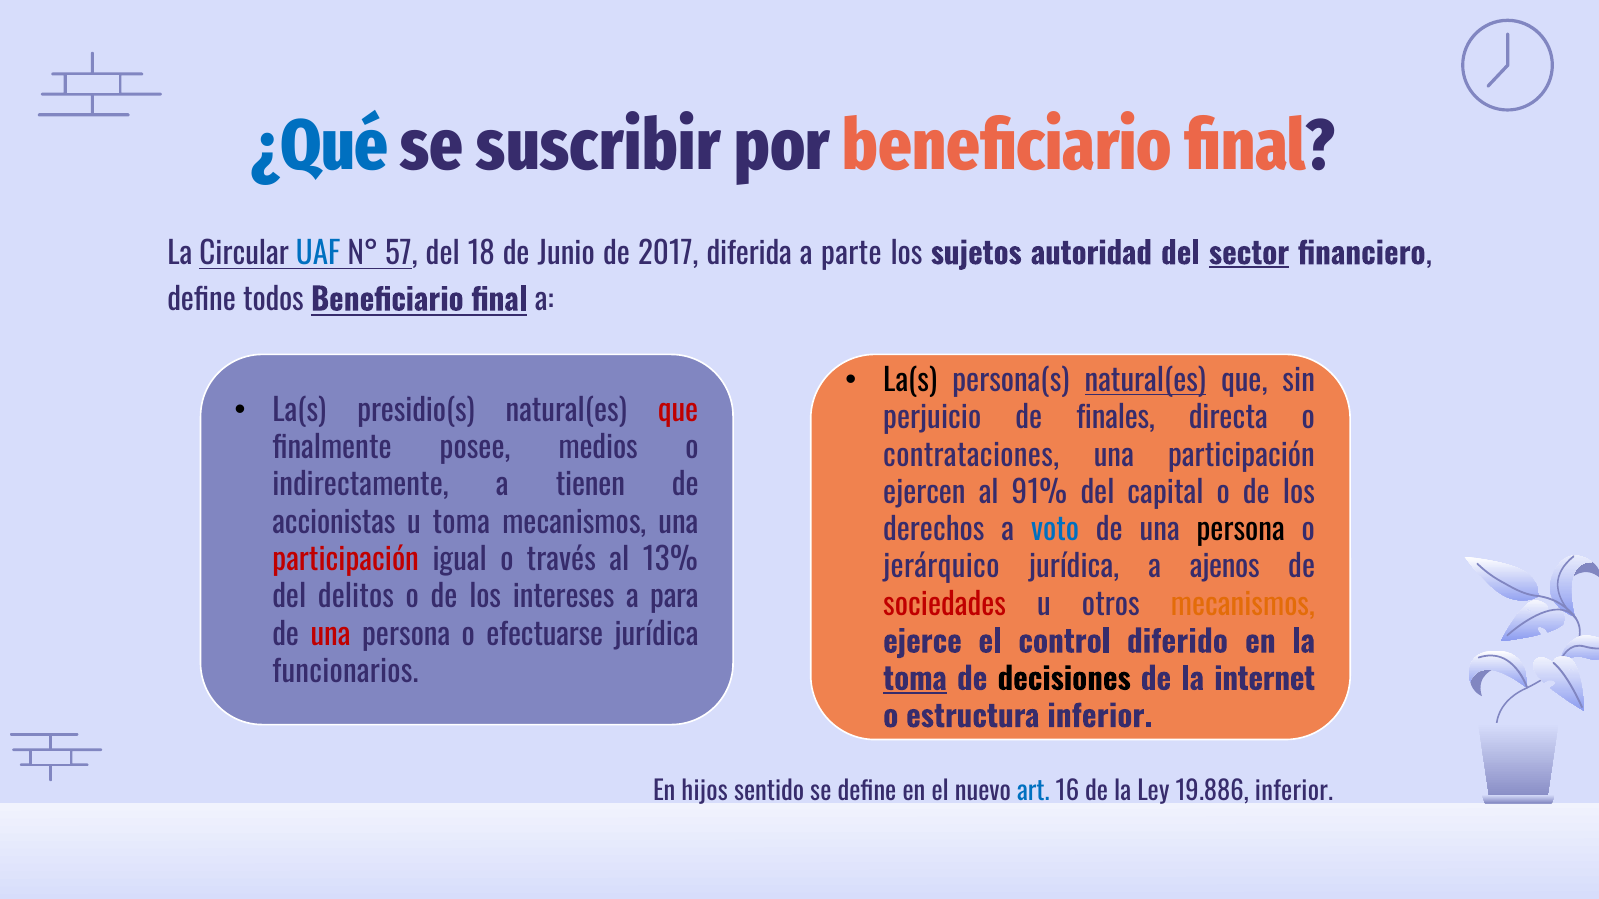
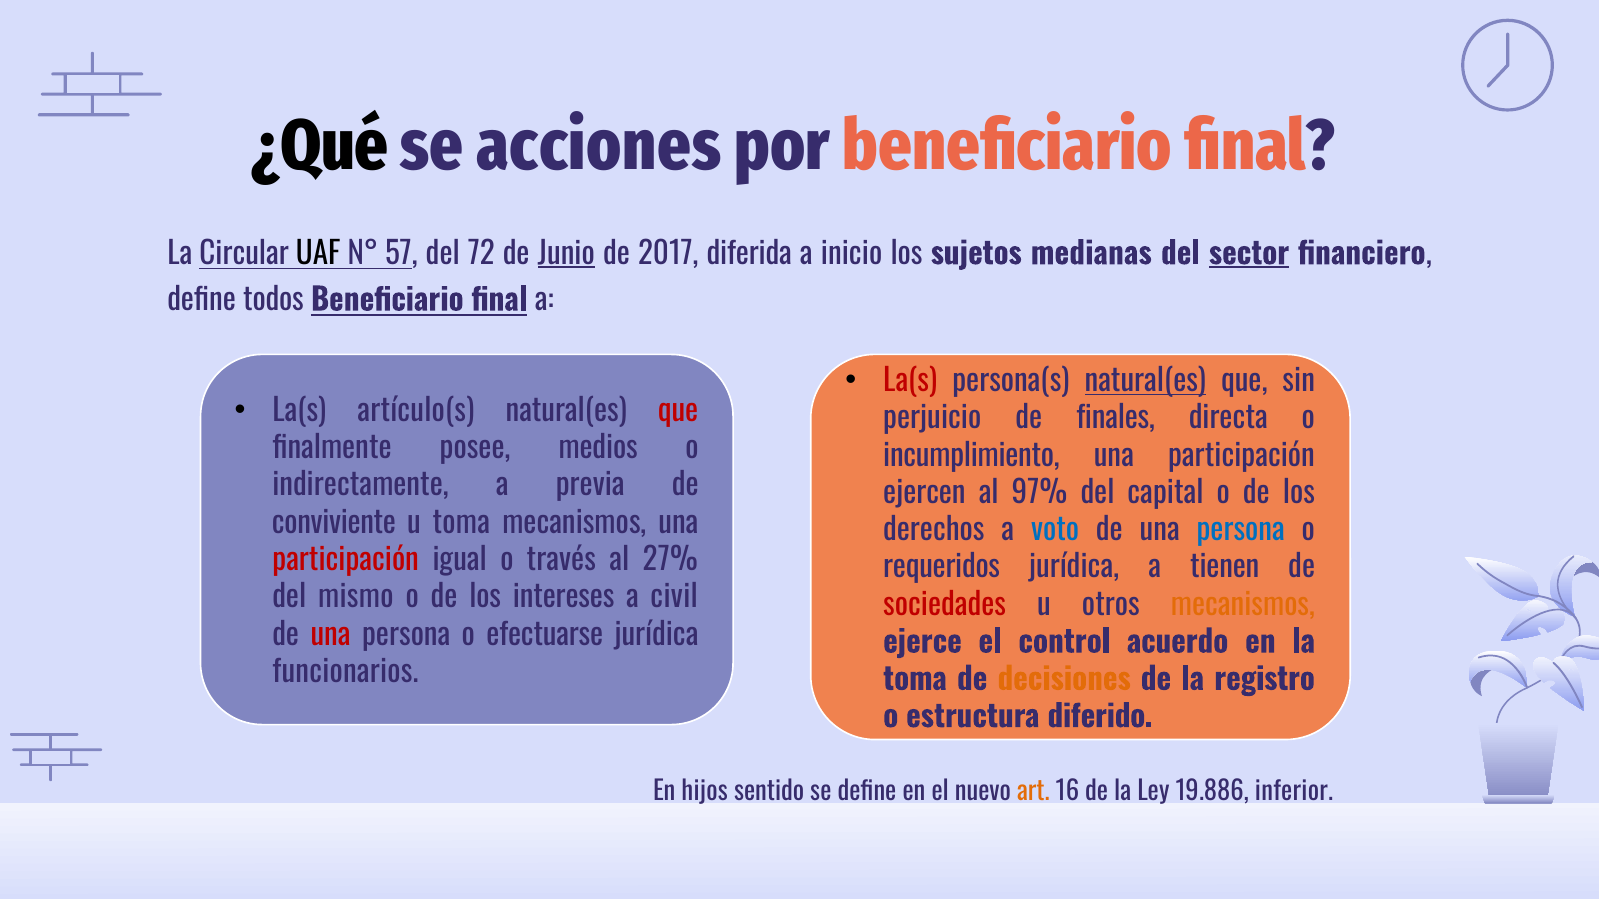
¿Qué colour: blue -> black (320, 146)
suscribir: suscribir -> acciones (599, 146)
UAF colour: blue -> black (318, 254)
18: 18 -> 72 (481, 254)
Junio underline: none -> present (566, 254)
parte: parte -> inicio (852, 254)
autoridad: autoridad -> medianas (1091, 254)
La(s colour: black -> red (910, 381)
presidio(s: presidio(s -> artículo(s (416, 411)
contrataciones: contrataciones -> incumplimiento (971, 456)
tienen: tienen -> previa (590, 486)
91%: 91% -> 97% (1039, 493)
accionistas: accionistas -> conviviente (334, 523)
persona colour: black -> blue (1241, 531)
13%: 13% -> 27% (670, 561)
jerárquico: jerárquico -> requeridos (942, 568)
ajenos: ajenos -> tienen (1225, 568)
delitos: delitos -> mismo (356, 598)
para: para -> civil (674, 598)
diferido: diferido -> acuerdo (1178, 643)
toma underline: present -> none (915, 680)
decisiones colour: black -> orange (1064, 680)
internet: internet -> registro (1265, 680)
estructura inferior: inferior -> diferido (1100, 717)
art colour: blue -> orange (1033, 792)
